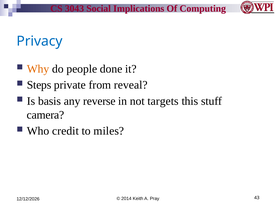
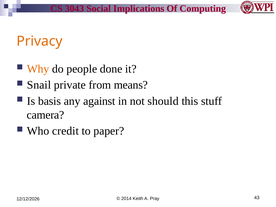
Privacy colour: blue -> orange (40, 41)
Steps: Steps -> Snail (39, 85)
reveal: reveal -> means (131, 85)
reverse: reverse -> against (99, 101)
targets: targets -> should (163, 101)
miles: miles -> paper (109, 131)
